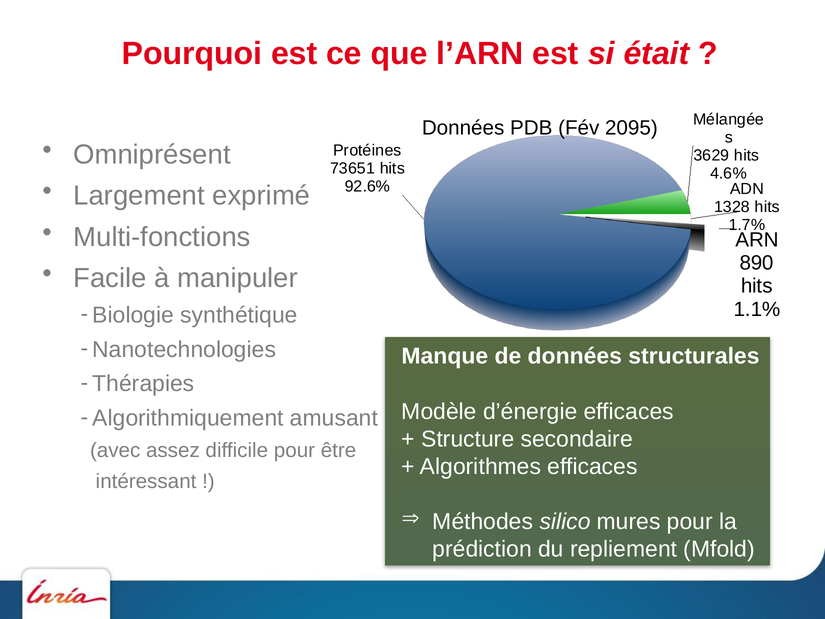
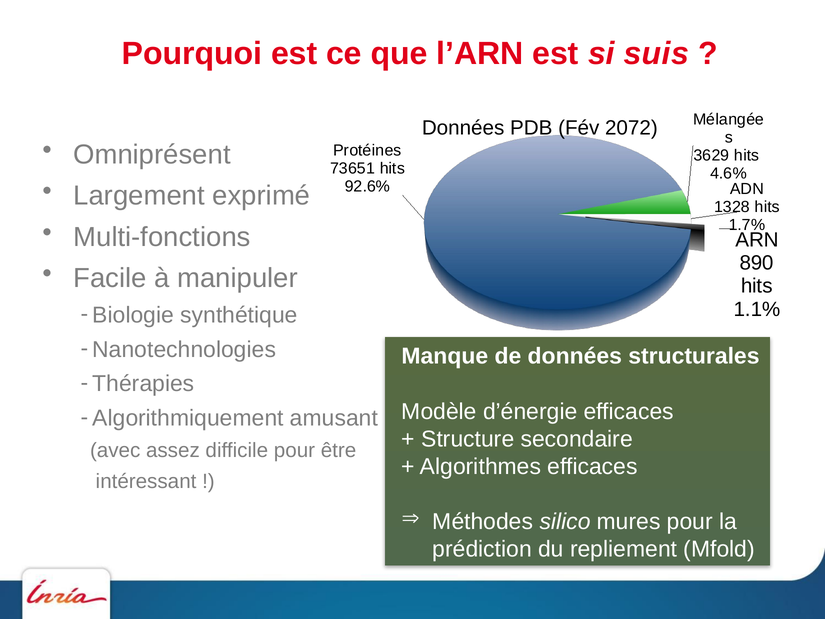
était: était -> suis (656, 54)
2095: 2095 -> 2072 (631, 128)
